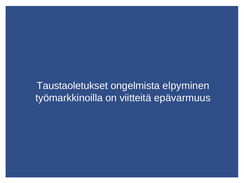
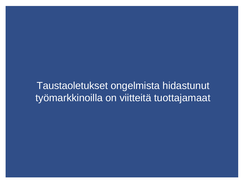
elpyminen: elpyminen -> hidastunut (186, 86)
epävarmuus: epävarmuus -> tuottajamaat (182, 98)
